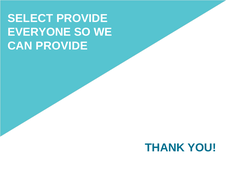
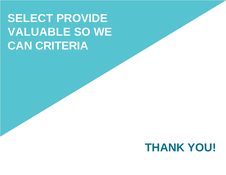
EVERYONE: EVERYONE -> VALUABLE (39, 32)
CAN PROVIDE: PROVIDE -> CRITERIA (62, 46)
